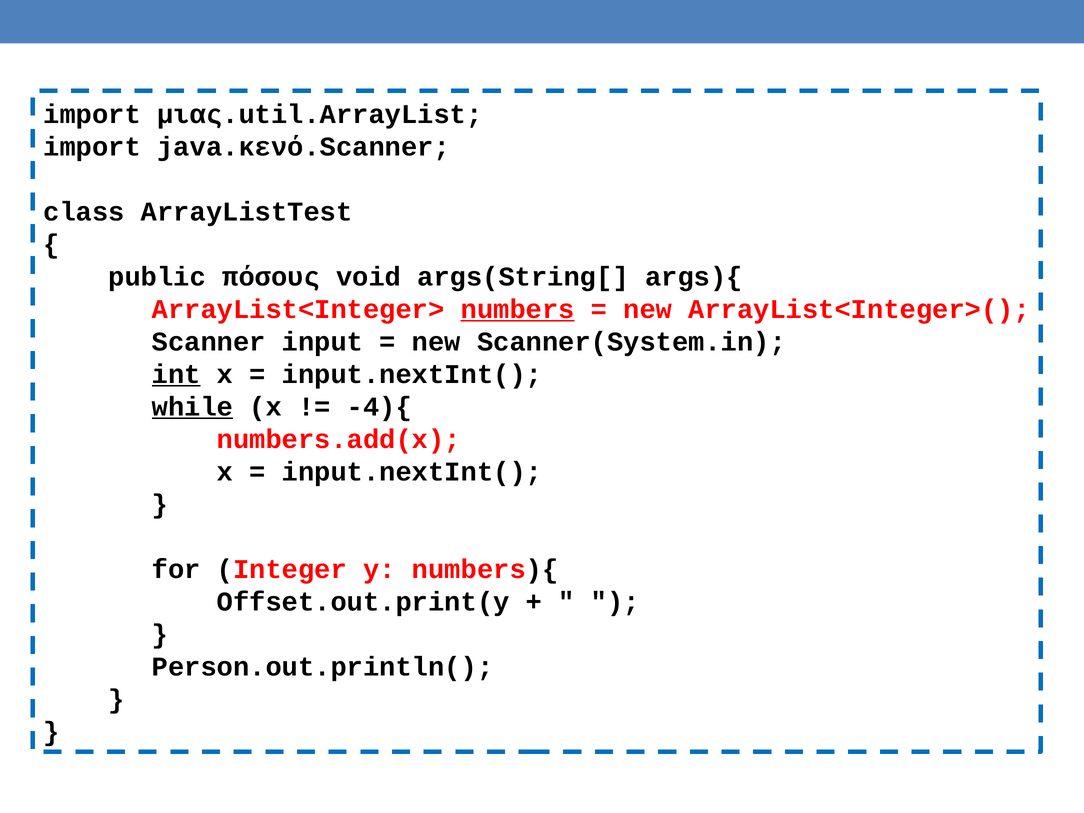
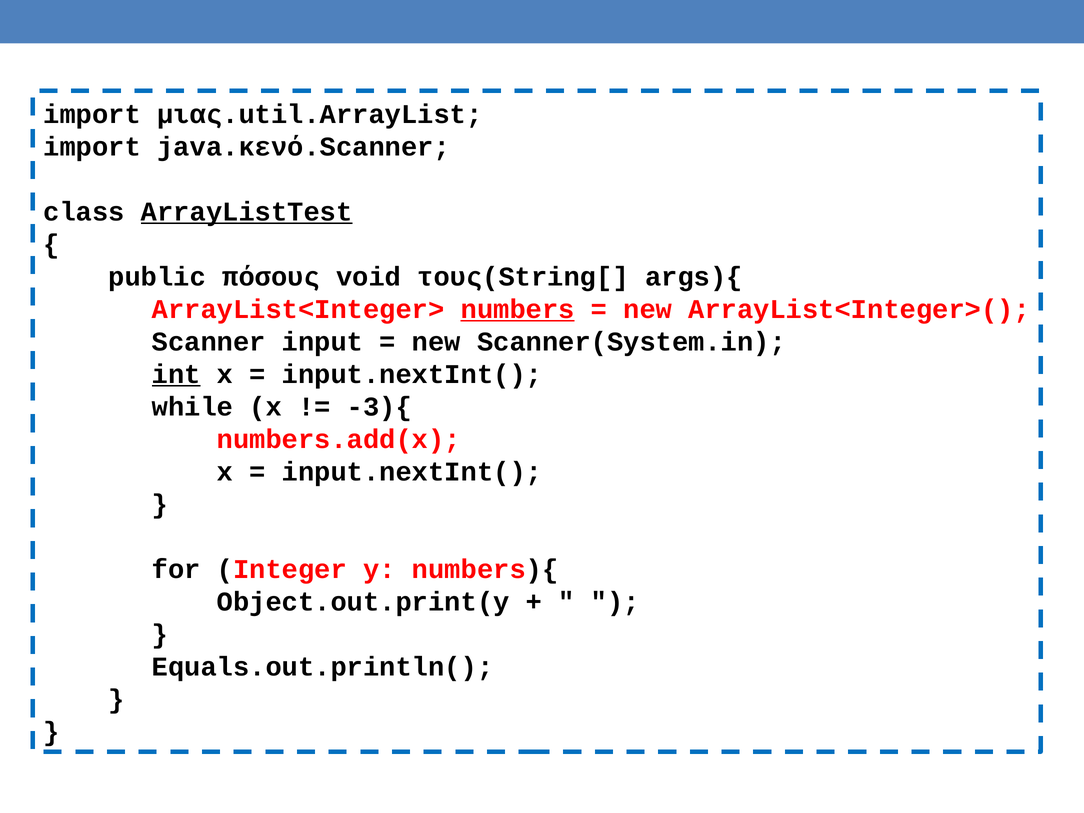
ArrayListTest underline: none -> present (247, 212)
args(String[: args(String[ -> τους(String[ (523, 277)
while underline: present -> none (192, 407)
-4){: -4){ -> -3){ (379, 407)
Offset.out.print(y: Offset.out.print(y -> Object.out.print(y (363, 602)
Person.out.println(: Person.out.println( -> Equals.out.println( (323, 667)
